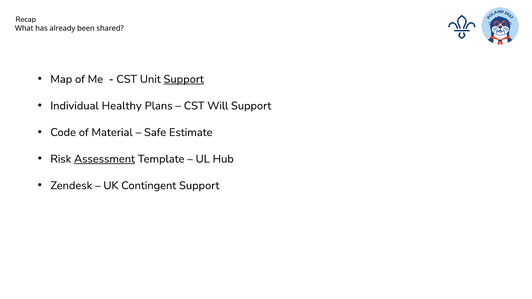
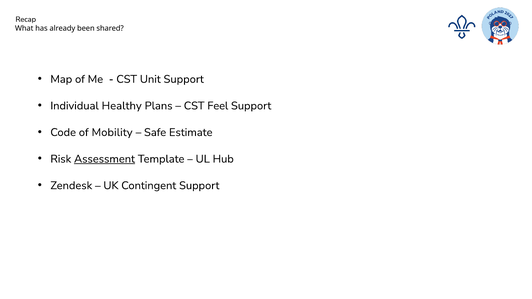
Support underline: present -> none (184, 79)
Will: Will -> Feel (218, 106)
Material: Material -> Mobility (112, 132)
